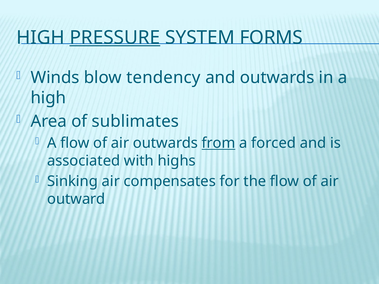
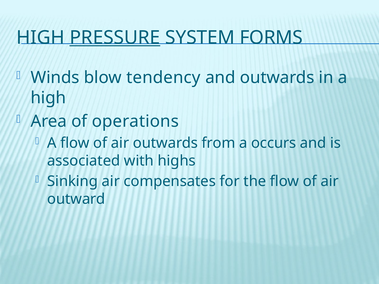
sublimates: sublimates -> operations (135, 121)
from underline: present -> none (219, 143)
forced: forced -> occurs (274, 143)
